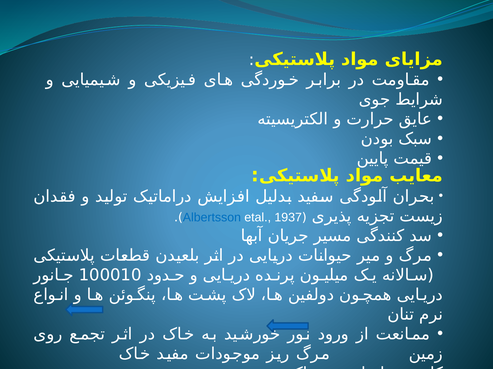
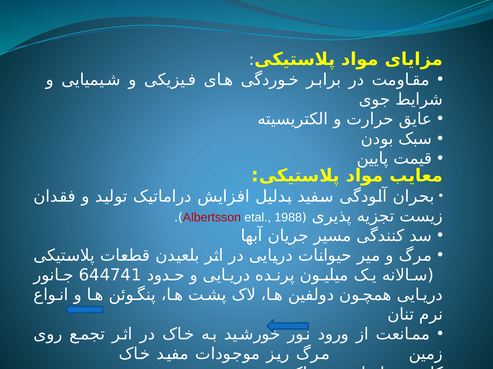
Albertsson colour: blue -> red (212, 218)
1937: 1937 -> 1988 (288, 218)
100010: 100010 -> 644741 (110, 276)
